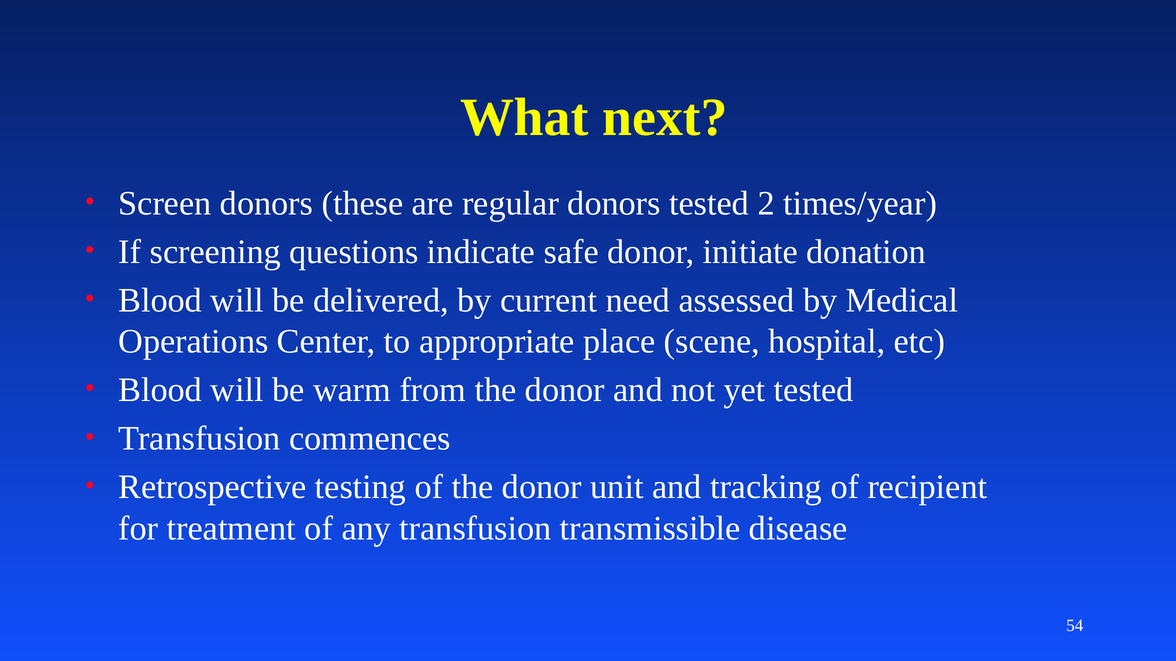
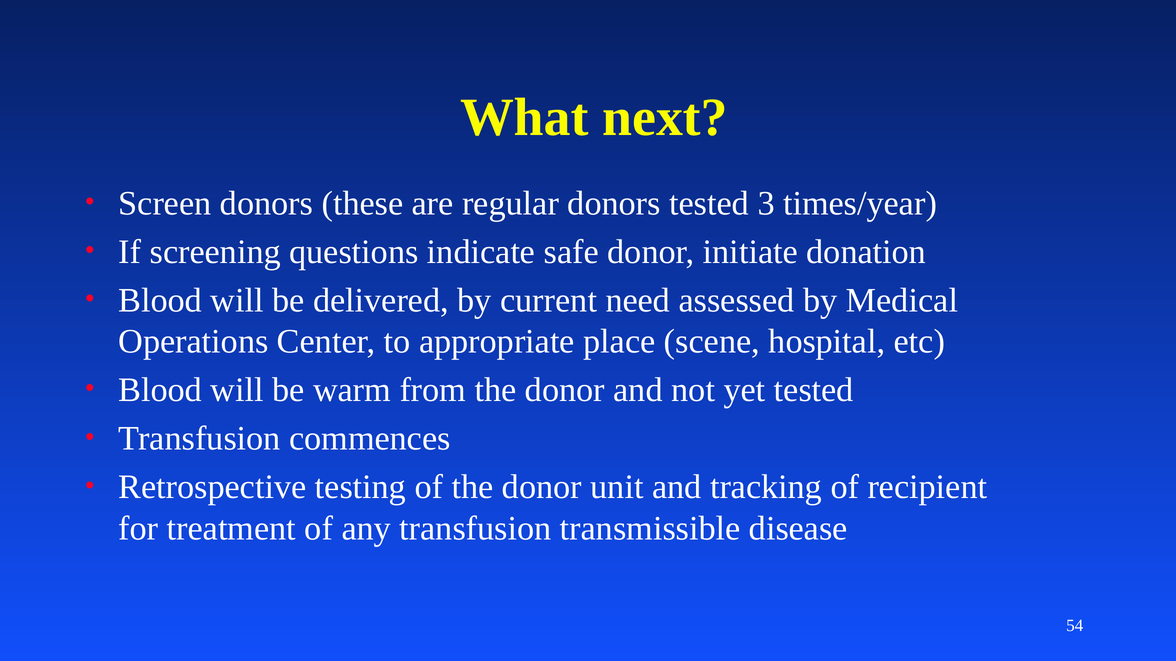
2: 2 -> 3 (766, 204)
